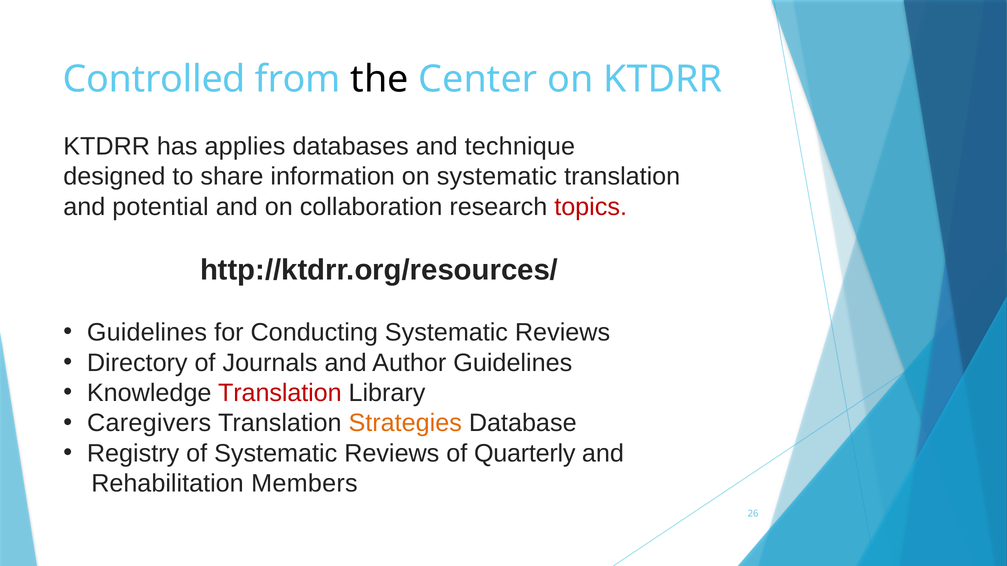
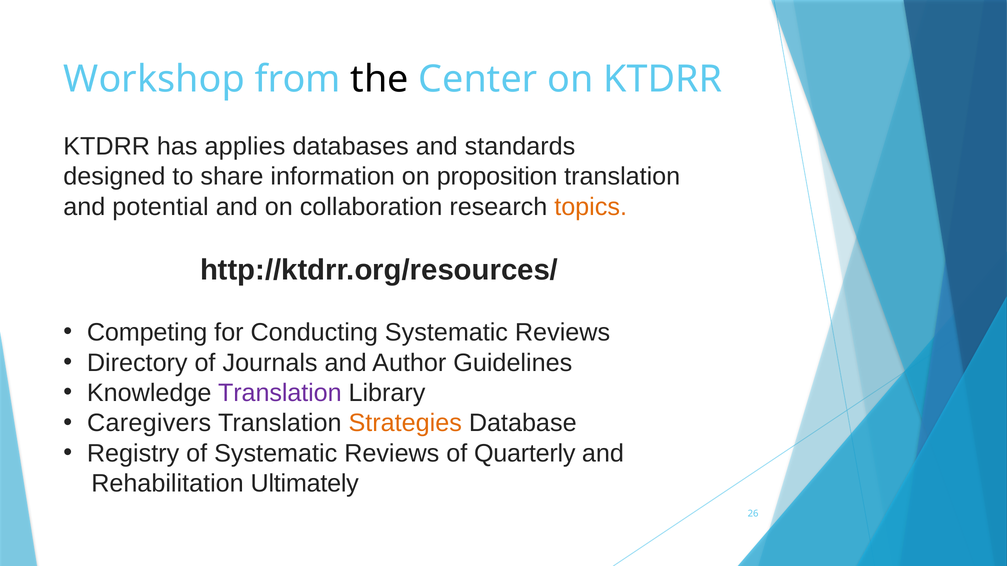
Controlled: Controlled -> Workshop (154, 79)
technique: technique -> standards (520, 146)
on systematic: systematic -> proposition (497, 177)
topics colour: red -> orange (591, 207)
Guidelines: Guidelines -> Competing (147, 333)
Translation colour: red -> purple (280, 393)
Members: Members -> Ultimately (305, 484)
